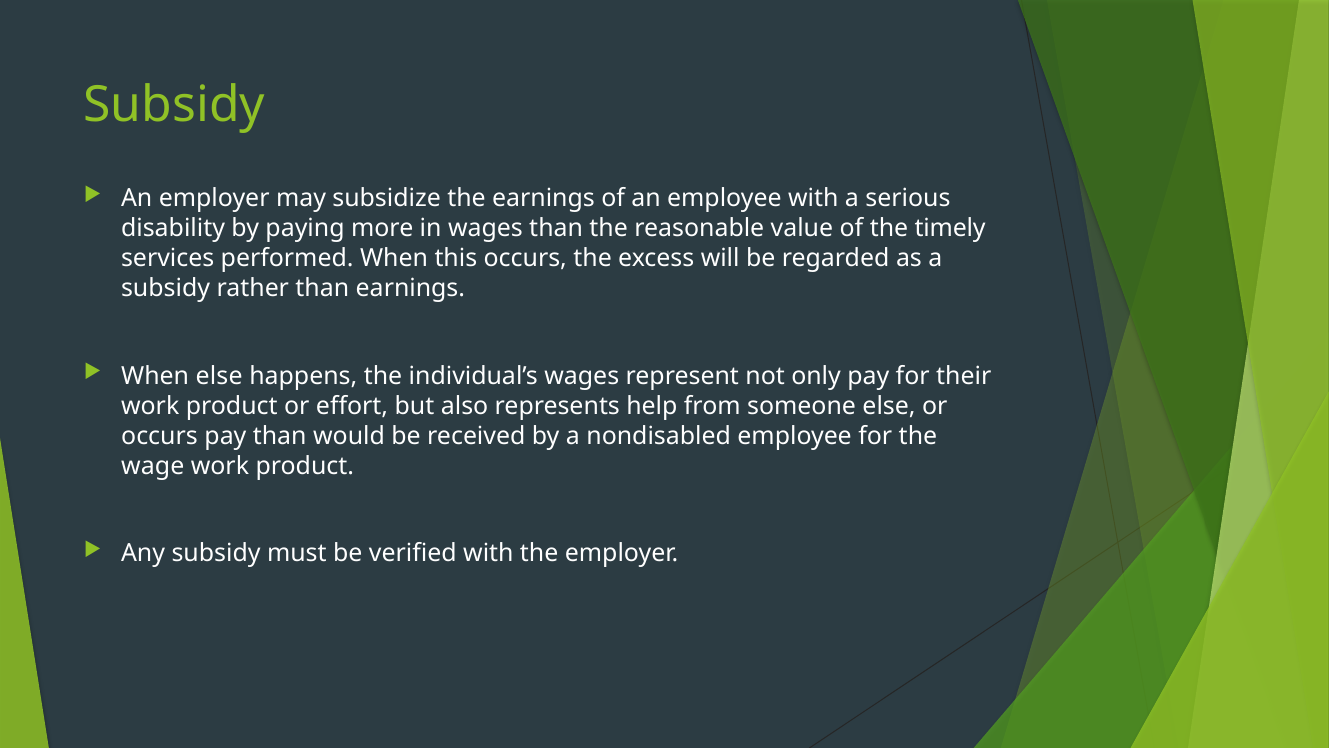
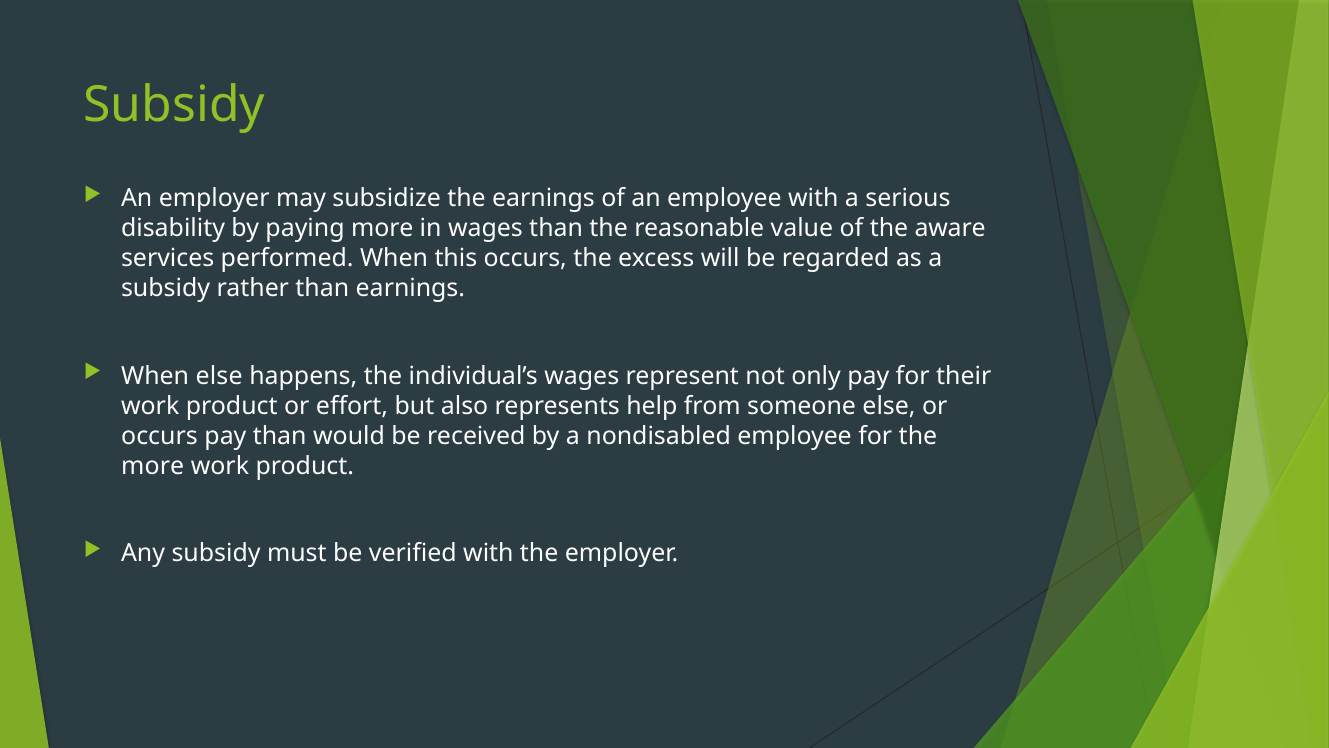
timely: timely -> aware (950, 228)
wage: wage -> more (153, 466)
